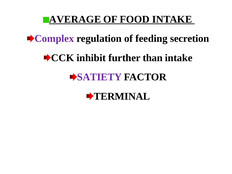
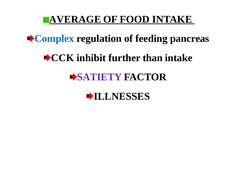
Complex colour: purple -> blue (54, 39)
secretion: secretion -> pancreas (190, 39)
TERMINAL: TERMINAL -> ILLNESSES (122, 96)
